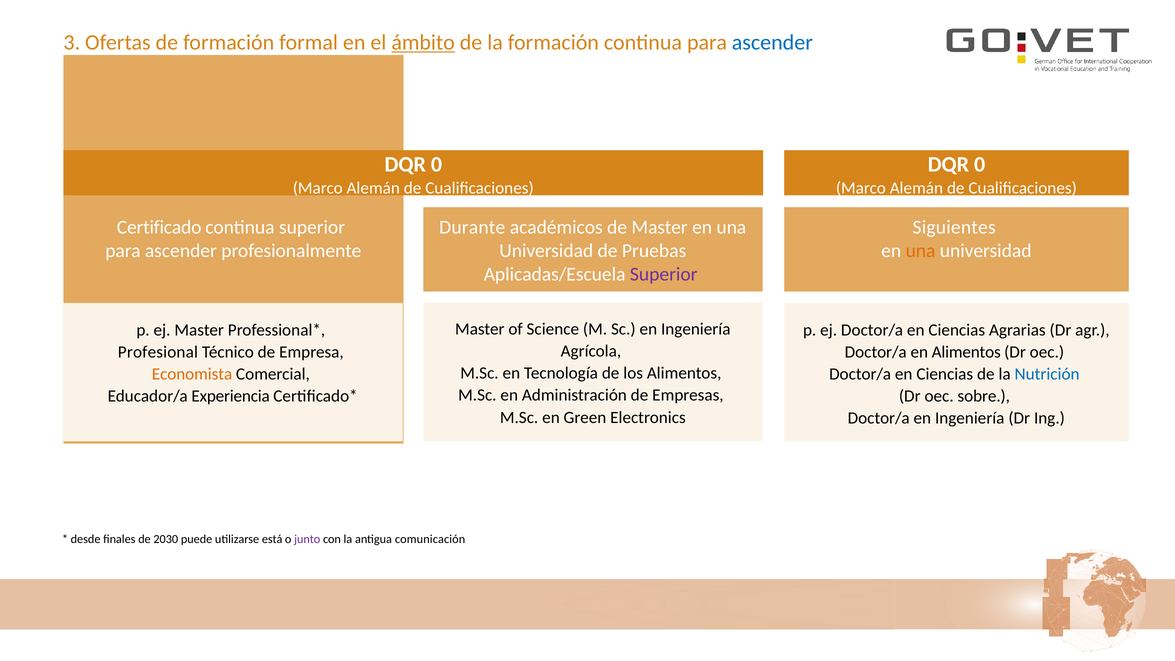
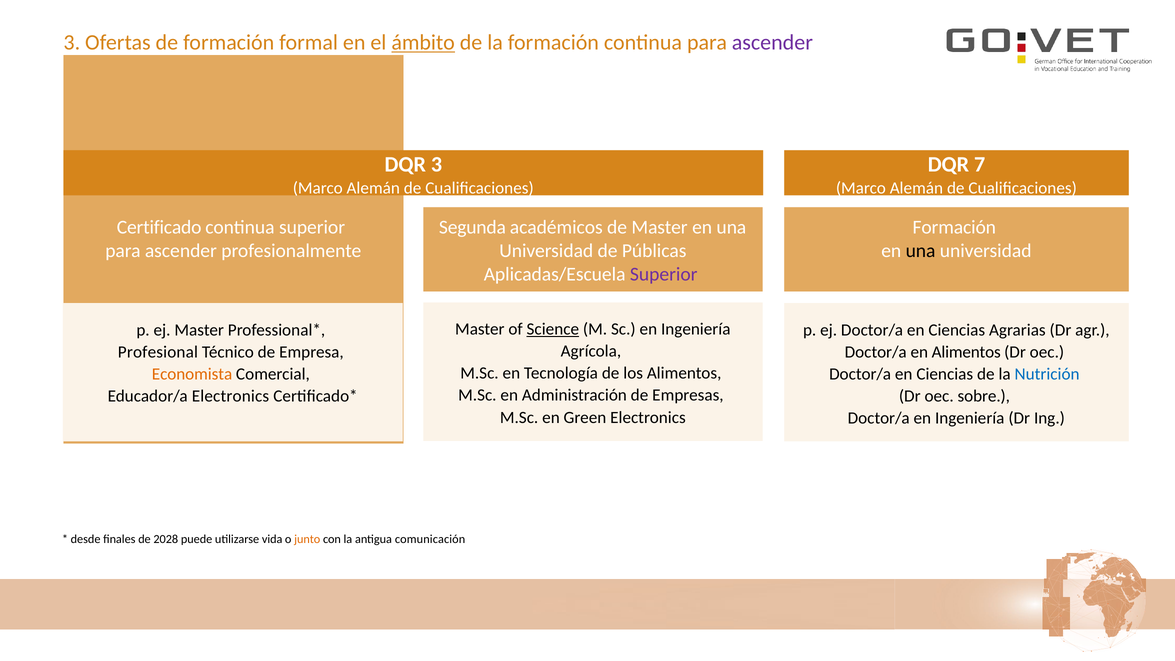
ascender colour: blue -> purple (772, 43)
0: 0 -> 3 (436, 165)
0: 0 -> 7 (980, 165)
Durante: Durante -> Segunda (472, 227)
Siguientes: Siguientes -> Formación (954, 227)
Pruebas: Pruebas -> Públicas (654, 251)
una colour: orange -> black (921, 251)
Science underline: none -> present (553, 329)
Educador/a Experiencia: Experiencia -> Electronics (230, 396)
2030: 2030 -> 2028 (166, 539)
está: está -> vida (272, 539)
junto colour: purple -> orange (307, 539)
